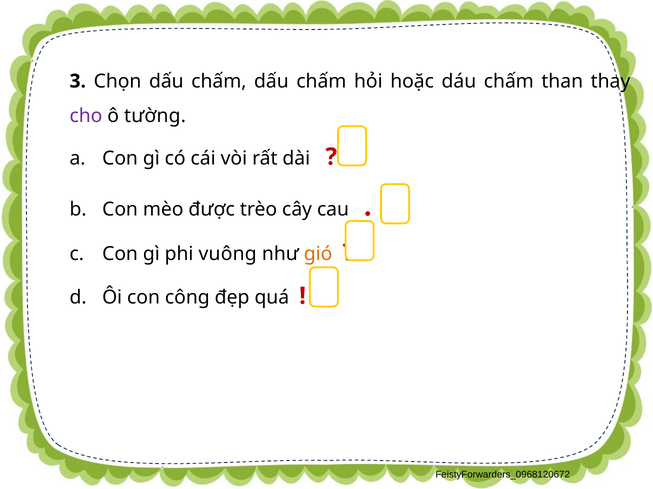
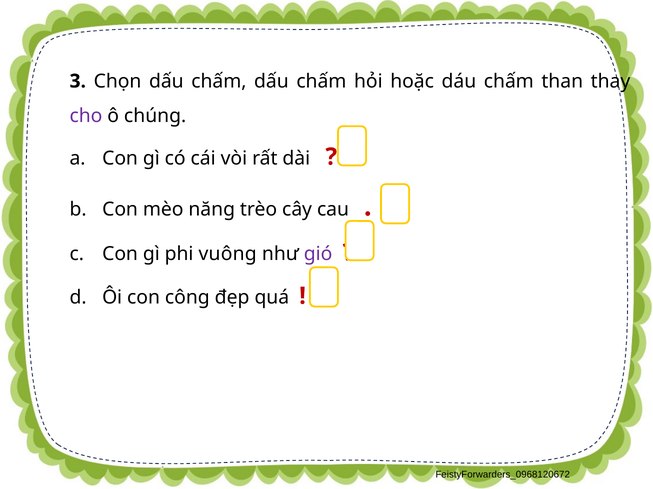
tường: tường -> chúng (155, 116)
được: được -> năng (212, 210)
gió colour: orange -> purple (318, 254)
